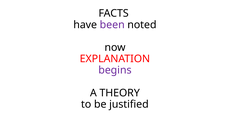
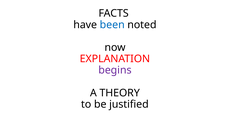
been colour: purple -> blue (112, 25)
